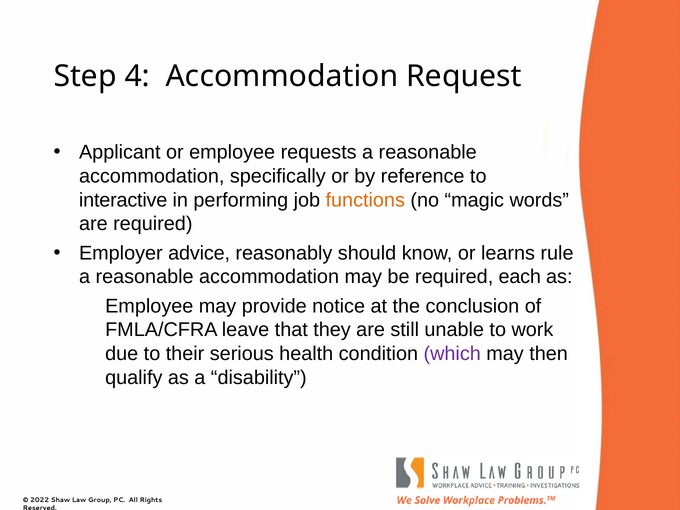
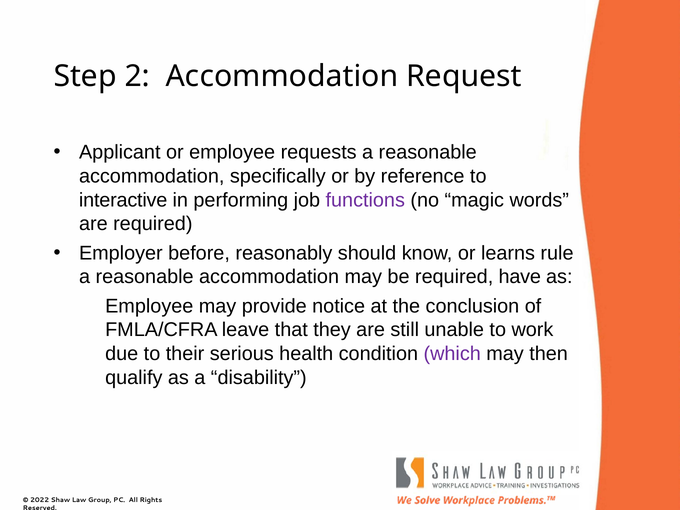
4: 4 -> 2 (137, 76)
functions colour: orange -> purple (365, 200)
advice: advice -> before (199, 253)
each: each -> have (520, 277)
